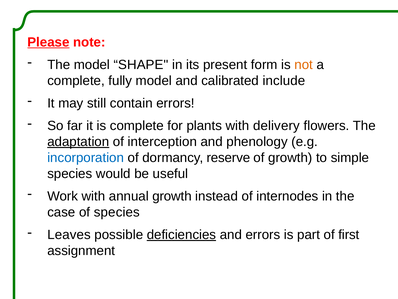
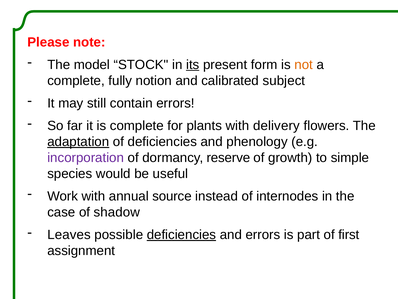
Please underline: present -> none (48, 42)
SHAPE: SHAPE -> STOCK (141, 65)
its underline: none -> present (193, 65)
fully model: model -> notion (154, 81)
include: include -> subject (284, 81)
of interception: interception -> deficiencies (162, 142)
incorporation colour: blue -> purple (86, 157)
annual growth: growth -> source (172, 196)
of species: species -> shadow (117, 212)
